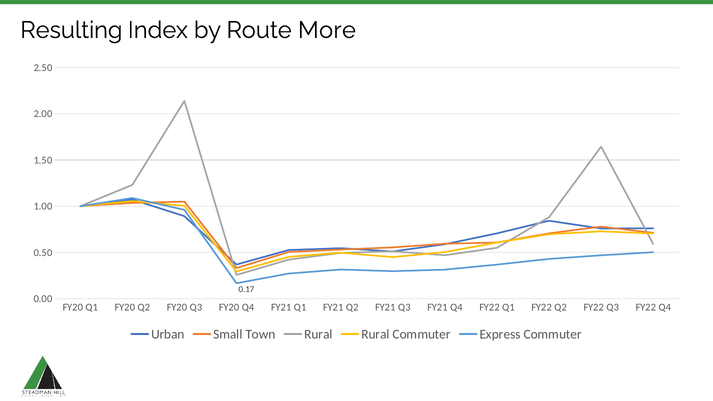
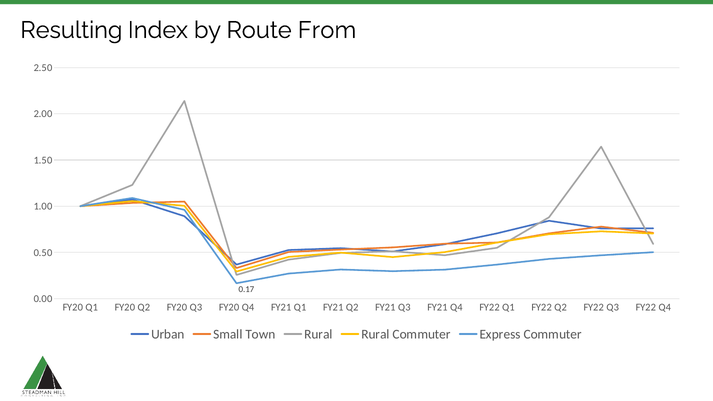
More: More -> From (327, 30)
